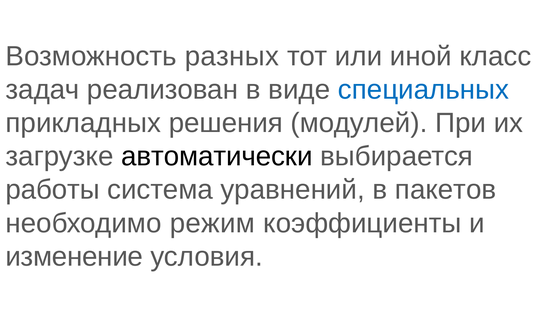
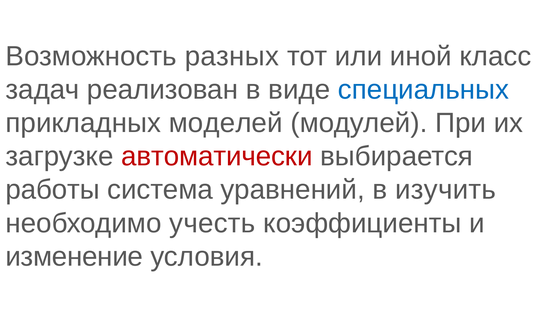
решения: решения -> моделей (226, 123)
автоматически colour: black -> red (217, 156)
пакетов: пакетов -> изучить (446, 190)
режим: режим -> учесть (212, 223)
